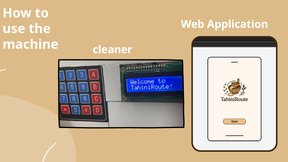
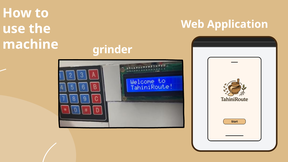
cleaner: cleaner -> grinder (112, 50)
